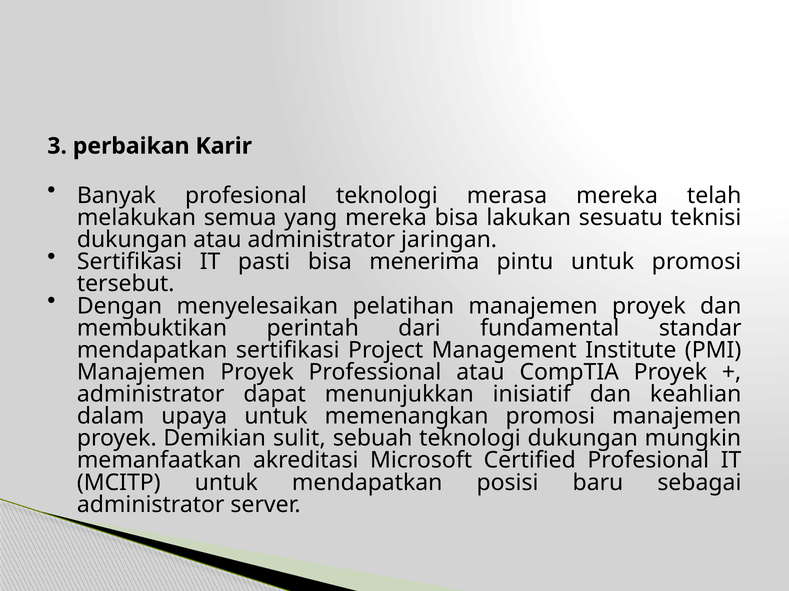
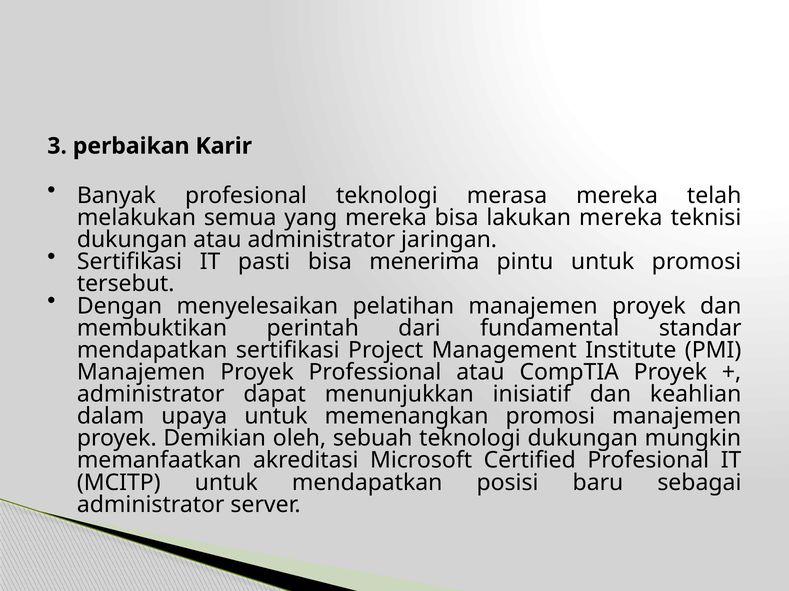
lakukan sesuatu: sesuatu -> mereka (621, 218)
sulit: sulit -> oleh (299, 439)
